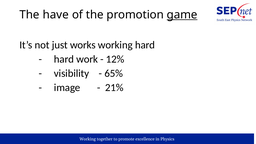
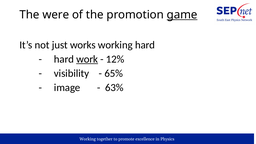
have: have -> were (56, 15)
work underline: none -> present (87, 59)
21%: 21% -> 63% (114, 88)
